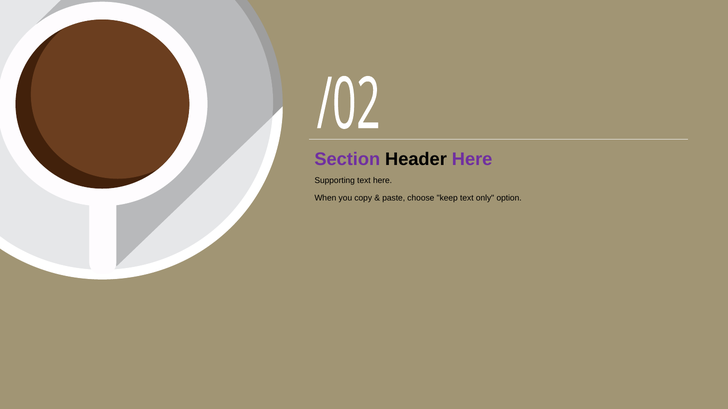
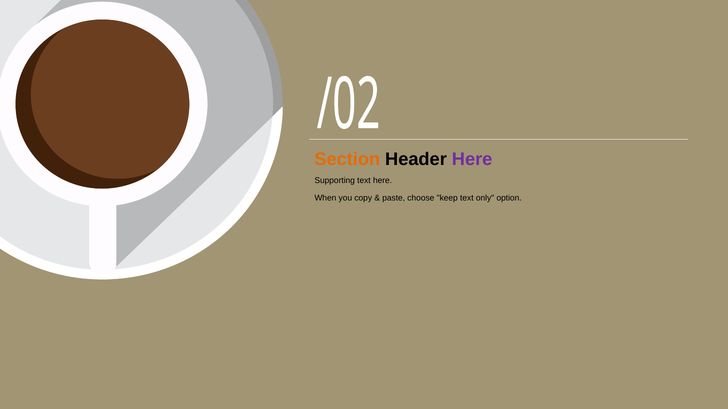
Section colour: purple -> orange (347, 160)
